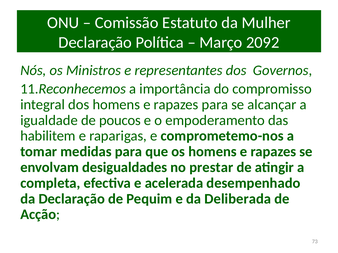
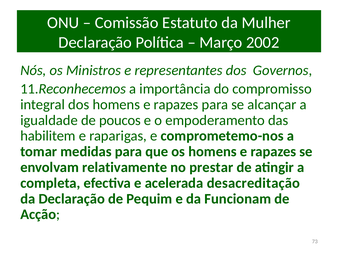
2092: 2092 -> 2002 (263, 43)
desigualdades: desigualdades -> relativamente (125, 168)
desempenhado: desempenhado -> desacreditação (253, 183)
Deliberada: Deliberada -> Funcionam (238, 199)
